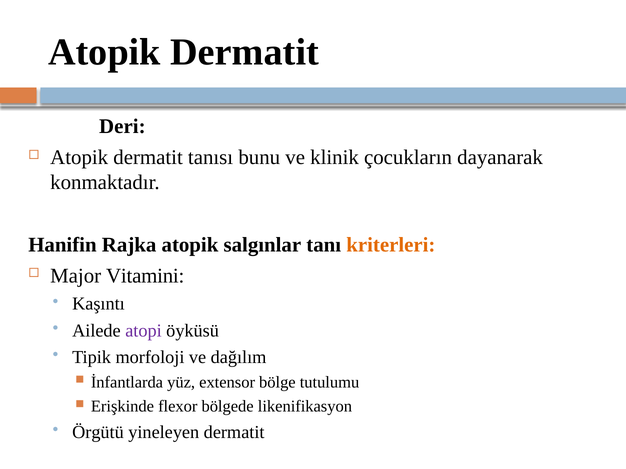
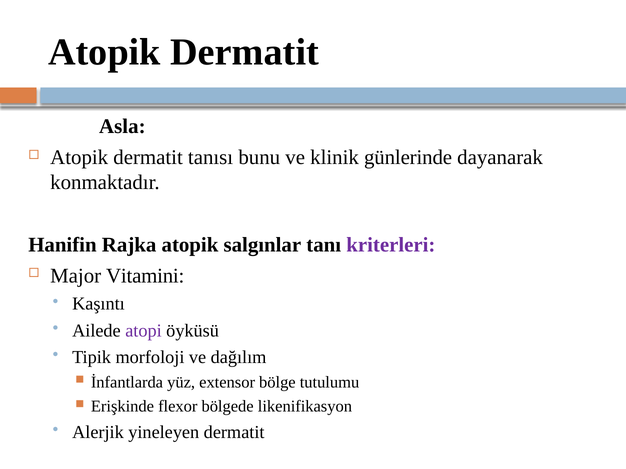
Deri: Deri -> Asla (122, 127)
çocukların: çocukların -> günlerinde (408, 158)
kriterleri colour: orange -> purple (391, 245)
Örgütü: Örgütü -> Alerjik (98, 433)
